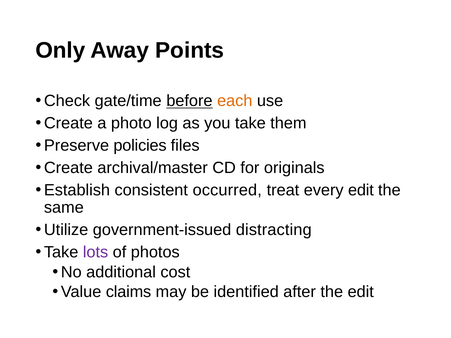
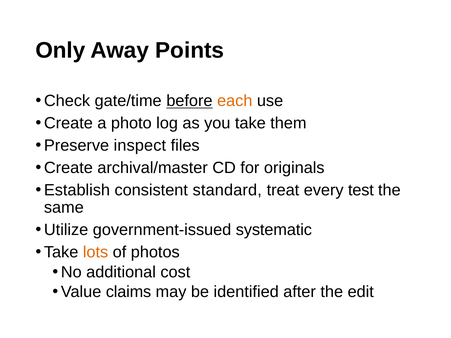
policies: policies -> inspect (140, 146)
occurred: occurred -> standard (227, 190)
every edit: edit -> test (361, 190)
distracting: distracting -> systematic (274, 230)
lots colour: purple -> orange (96, 252)
